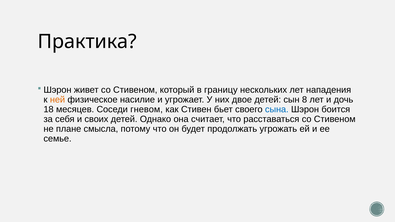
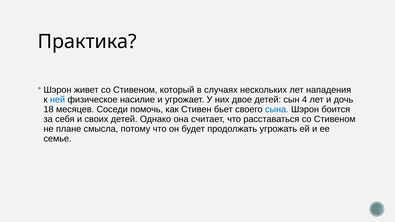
границу: границу -> случаях (221, 90)
ней colour: orange -> blue (58, 100)
8: 8 -> 4 (305, 100)
гневом: гневом -> помочь (147, 109)
